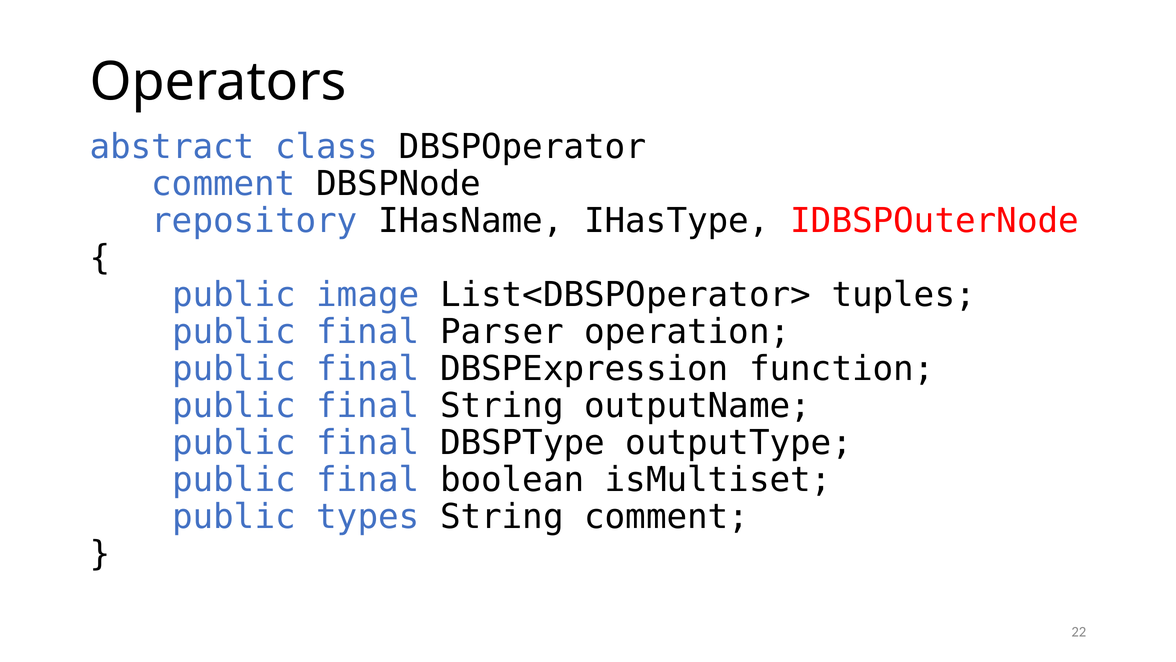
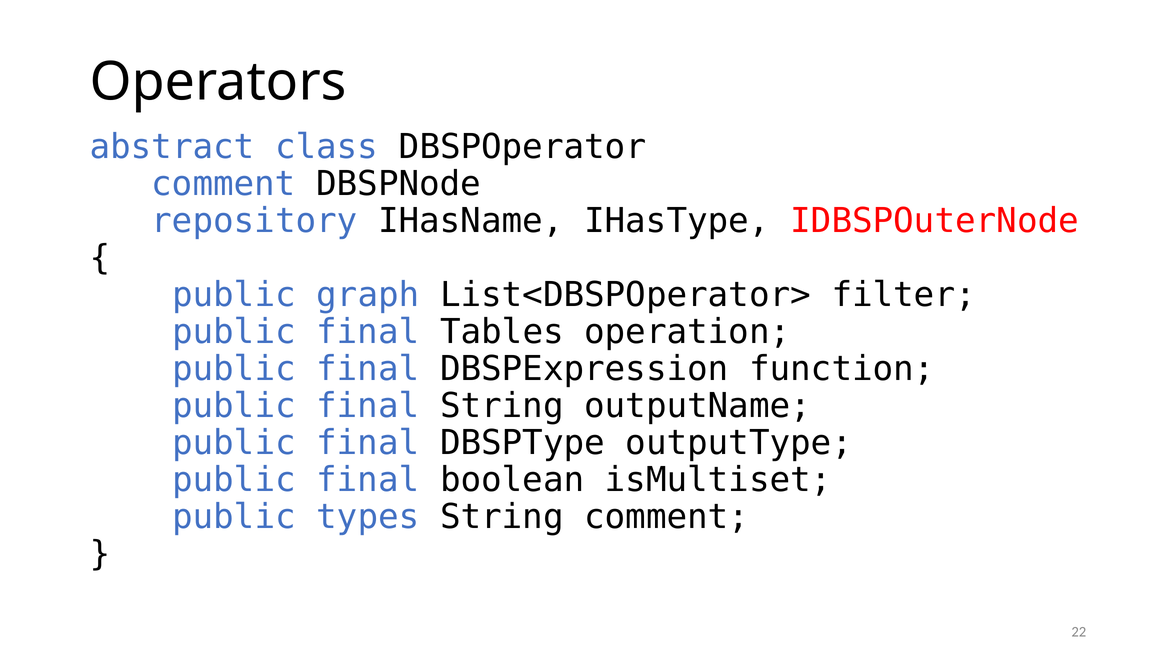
image: image -> graph (368, 295)
tuples: tuples -> filter (904, 295)
Parser: Parser -> Tables (502, 332)
